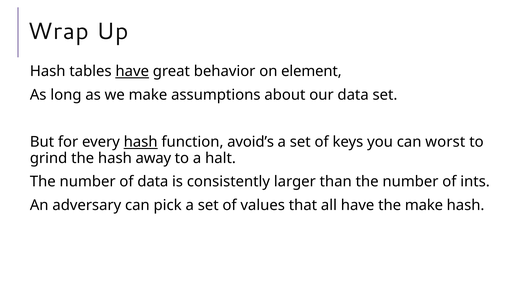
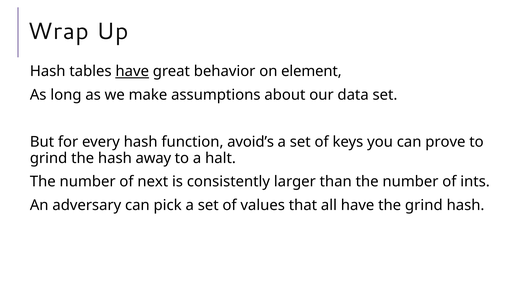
hash underline: present -> none (141, 142)
worst: worst -> prove (445, 142)
of data: data -> next (153, 181)
the make: make -> grind (424, 205)
